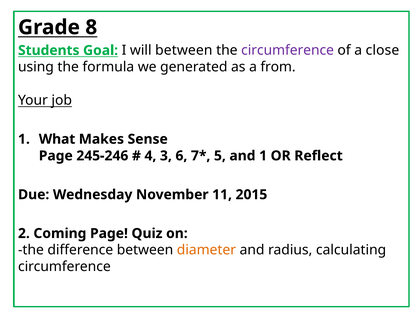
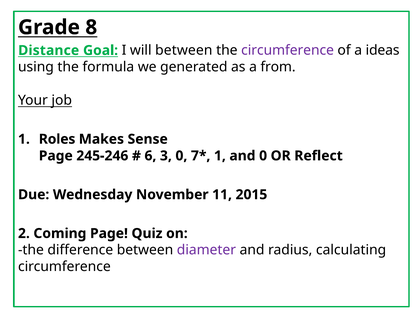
Students: Students -> Distance (49, 50)
close: close -> ideas (383, 50)
What: What -> Roles (57, 139)
4: 4 -> 6 (150, 156)
3 6: 6 -> 0 (181, 156)
5: 5 -> 1 (220, 156)
and 1: 1 -> 0 (263, 156)
diameter colour: orange -> purple (206, 250)
